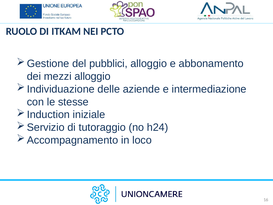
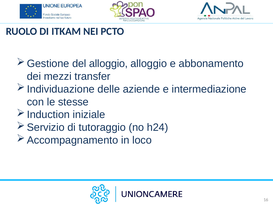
del pubblici: pubblici -> alloggio (108, 64)
mezzi alloggio: alloggio -> transfer (93, 76)
